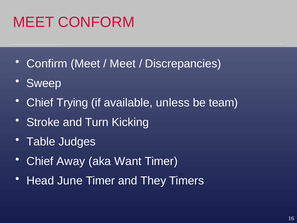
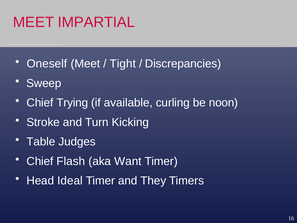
CONFORM: CONFORM -> IMPARTIAL (96, 22)
Confirm: Confirm -> Oneself (47, 64)
Meet: Meet -> Tight (123, 64)
unless: unless -> curling (173, 103)
team: team -> noon (223, 103)
Away: Away -> Flash (71, 161)
June: June -> Ideal (70, 181)
